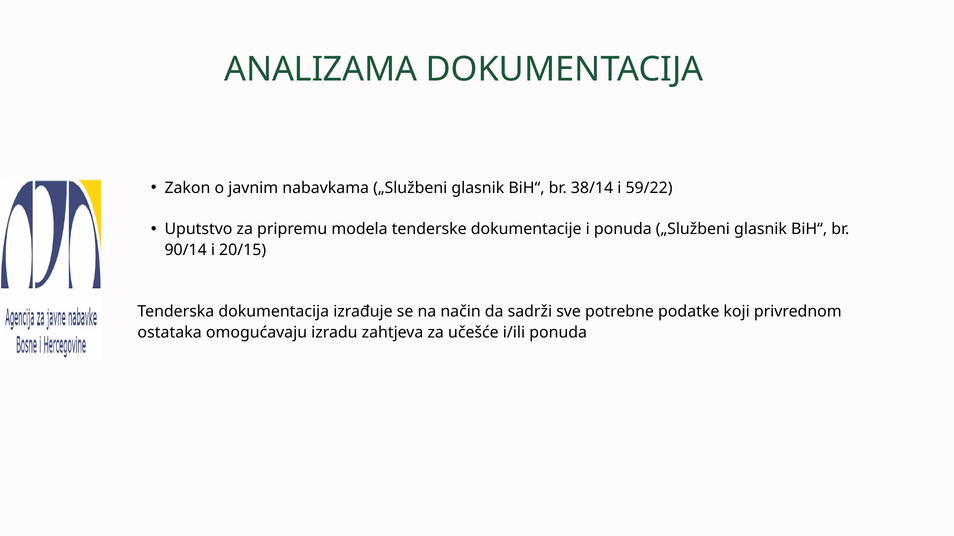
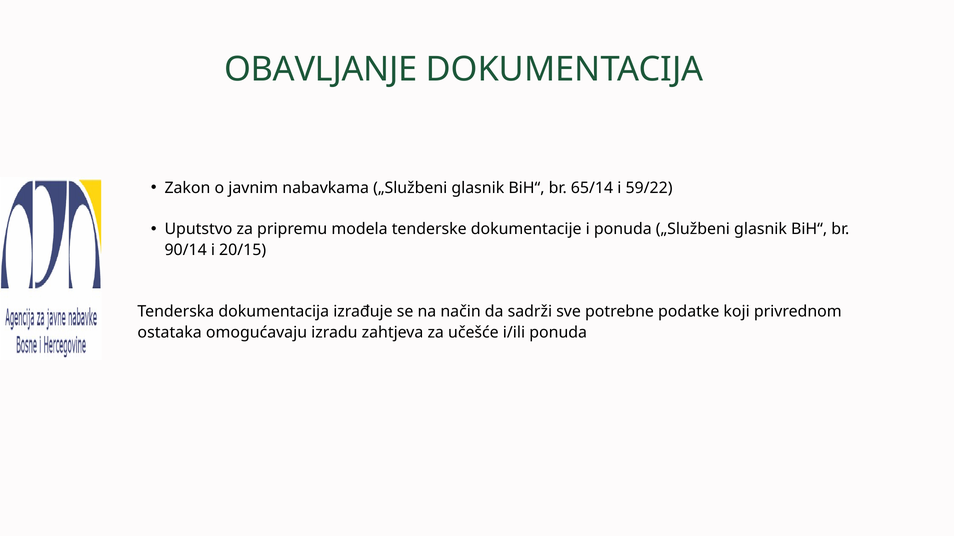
ANALIZAMA: ANALIZAMA -> OBAVLJANJE (321, 69)
38/14: 38/14 -> 65/14 (592, 188)
